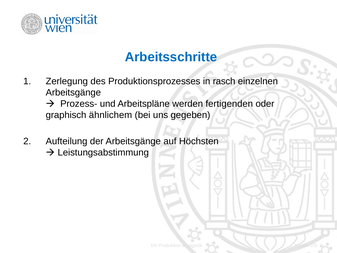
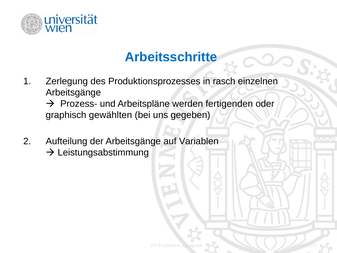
ähnlichem: ähnlichem -> gewählten (110, 115)
Höchsten: Höchsten -> Variablen (199, 141)
